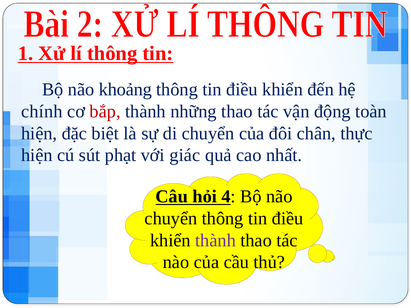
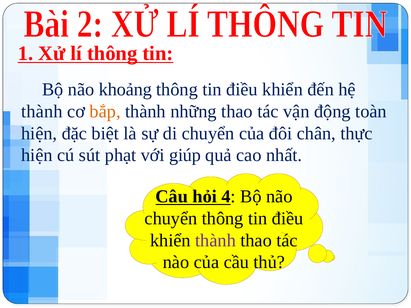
chính: chính -> thành (42, 112)
bắp colour: red -> orange (105, 112)
giác: giác -> giúp (185, 155)
